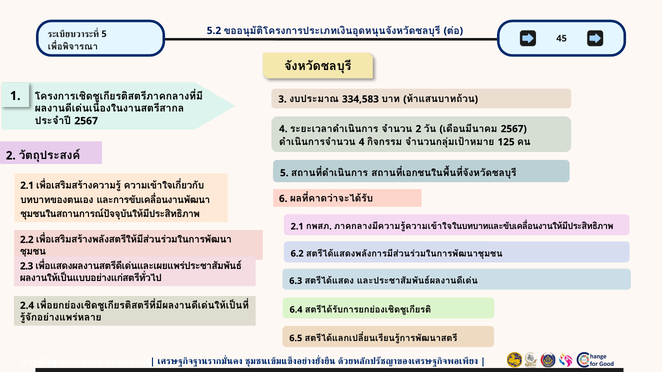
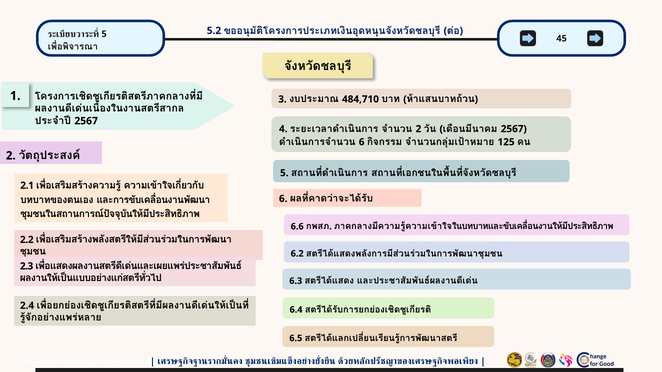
334,583: 334,583 -> 484,710 (360, 99)
4: 4 -> 6 (362, 142)
2.1: 2.1 -> 6.6 (297, 227)
